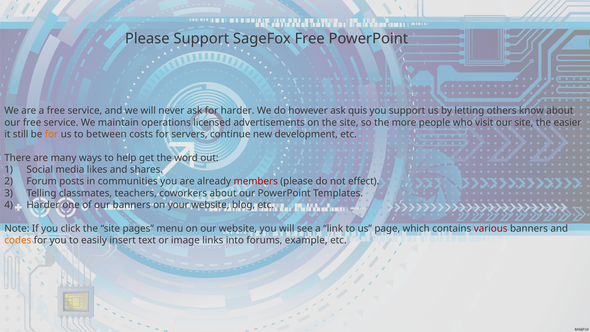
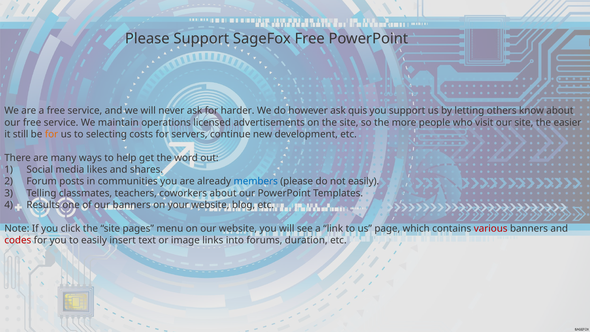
between: between -> selecting (106, 134)
members colour: red -> blue (256, 181)
not effect: effect -> easily (364, 181)
Harder: Harder -> Results (43, 205)
codes colour: orange -> red (18, 240)
example: example -> duration (306, 240)
